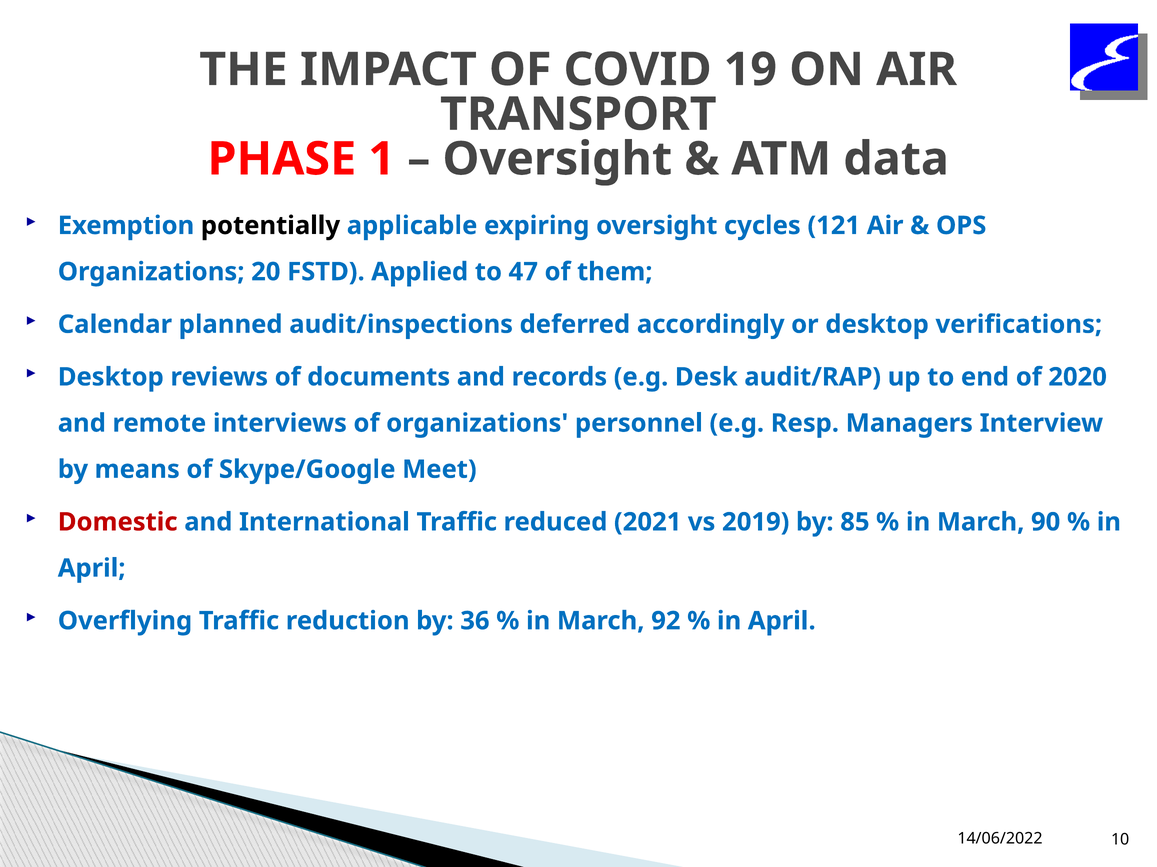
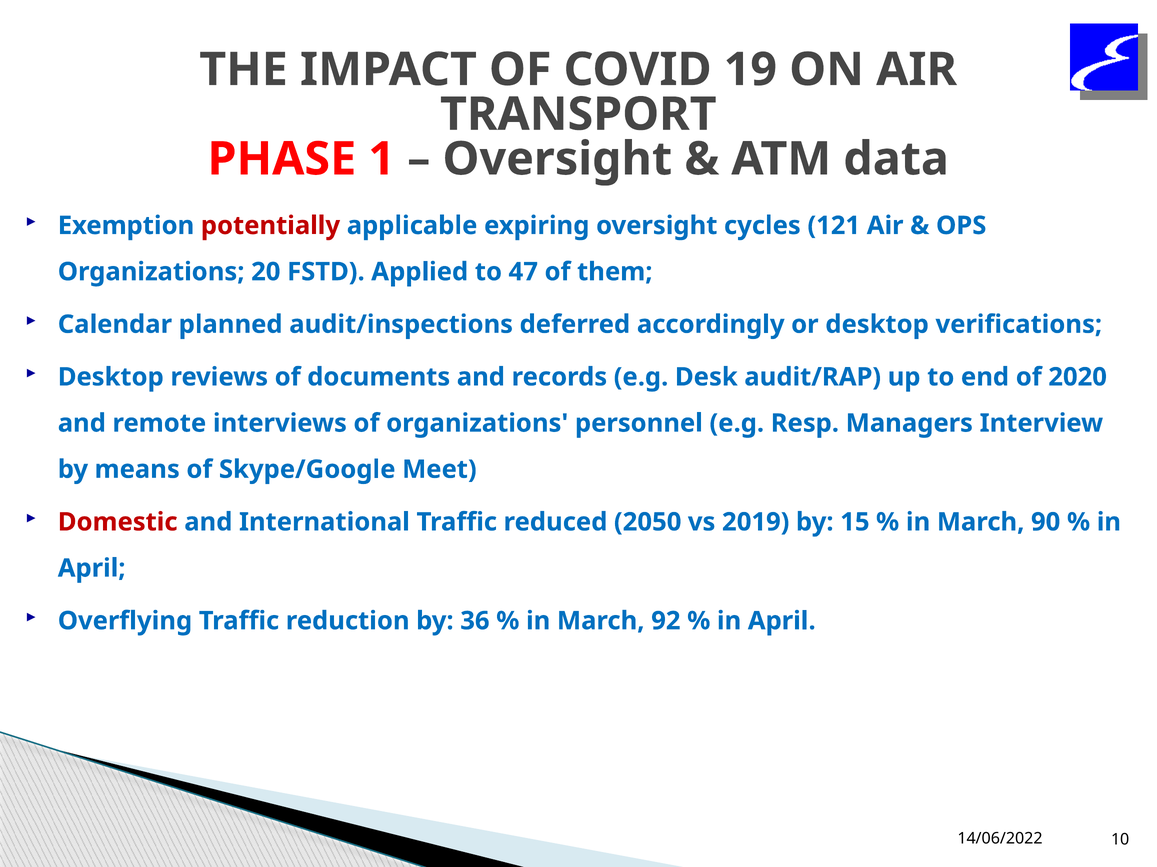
potentially colour: black -> red (270, 226)
2021: 2021 -> 2050 (648, 522)
85: 85 -> 15 (855, 522)
